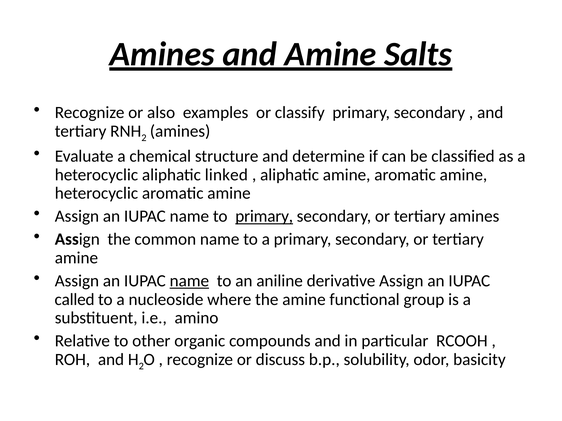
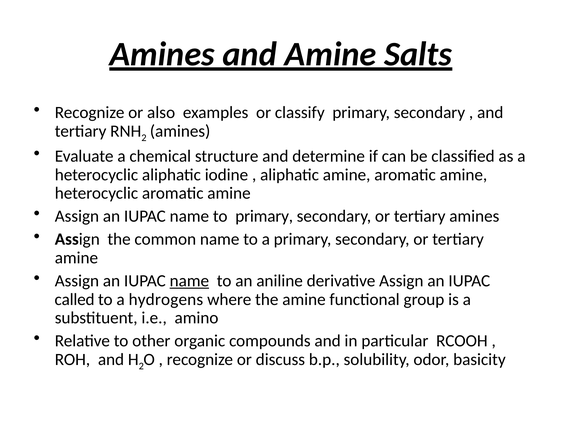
linked: linked -> iodine (226, 175)
primary underline: present -> none (264, 217)
nucleoside: nucleoside -> hydrogens (166, 300)
